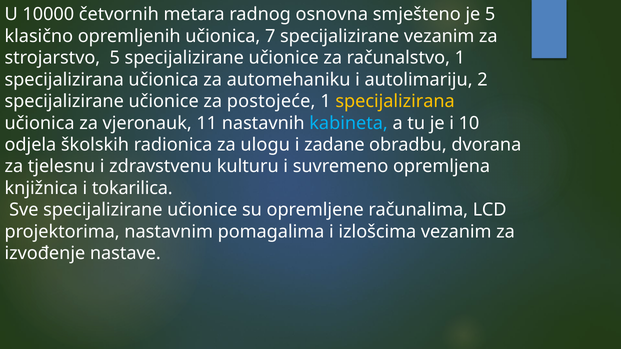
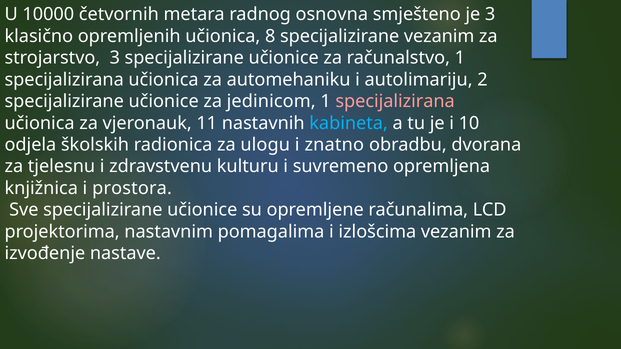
je 5: 5 -> 3 (490, 14)
7: 7 -> 8 (270, 36)
strojarstvo 5: 5 -> 3 (115, 58)
postojeće: postojeće -> jedinicom (271, 101)
specijalizirana colour: yellow -> pink (395, 101)
zadane: zadane -> znatno (334, 145)
tokarilica: tokarilica -> prostora (132, 188)
